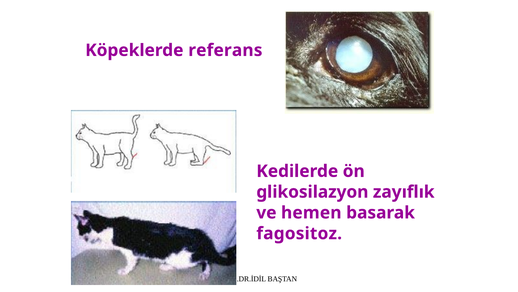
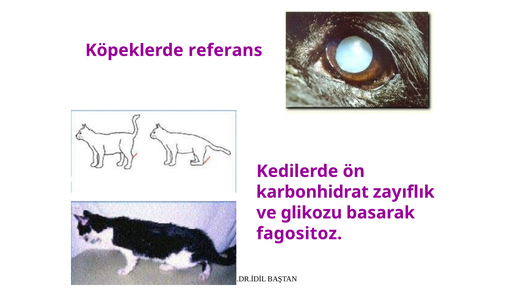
glikosilazyon: glikosilazyon -> karbonhidrat (312, 192)
hemen: hemen -> glikozu (311, 212)
